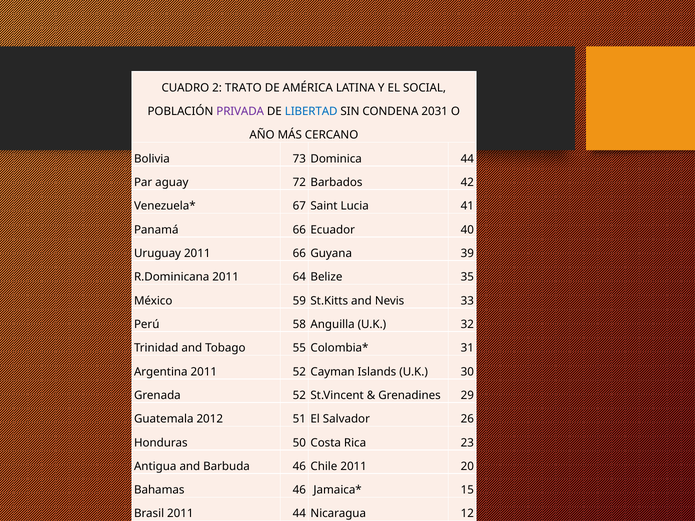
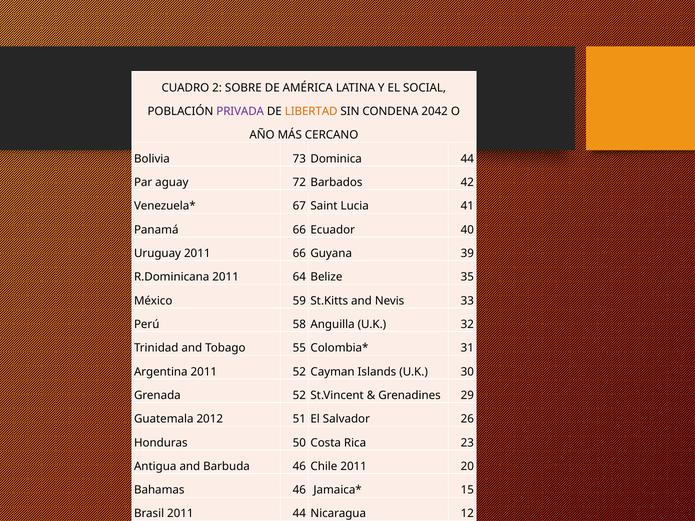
TRATO: TRATO -> SOBRE (243, 88)
LIBERTAD colour: blue -> orange (311, 112)
2031: 2031 -> 2042 (435, 112)
